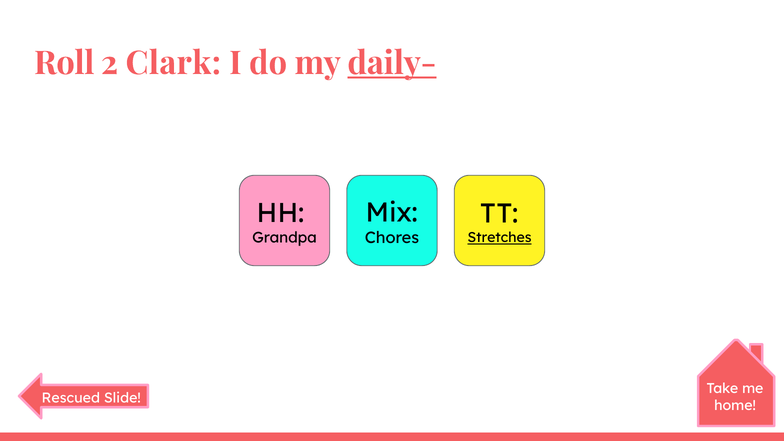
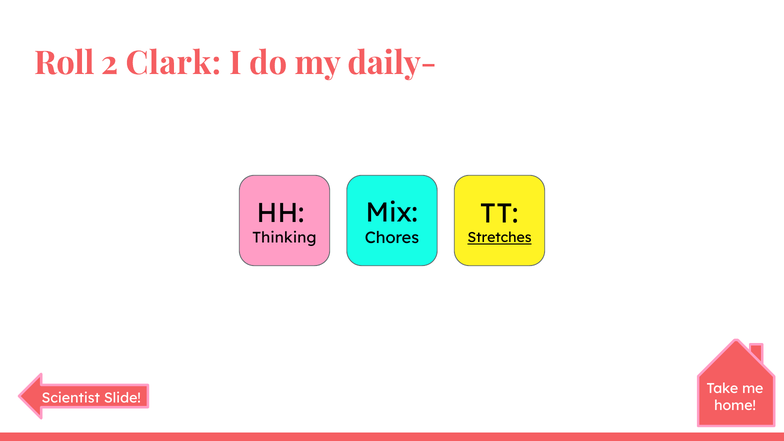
daily- underline: present -> none (392, 63)
Grandpa: Grandpa -> Thinking (284, 238)
Rescued: Rescued -> Scientist (71, 398)
